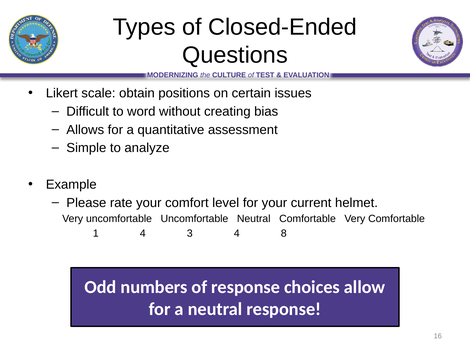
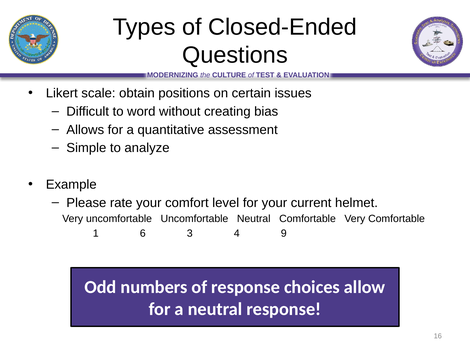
1 4: 4 -> 6 (143, 234)
8: 8 -> 9 (284, 234)
